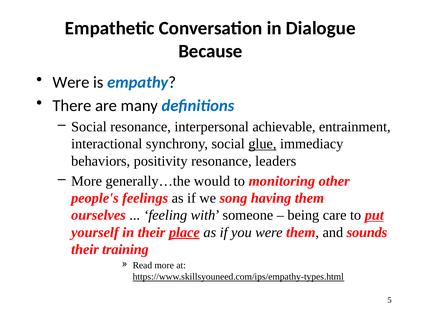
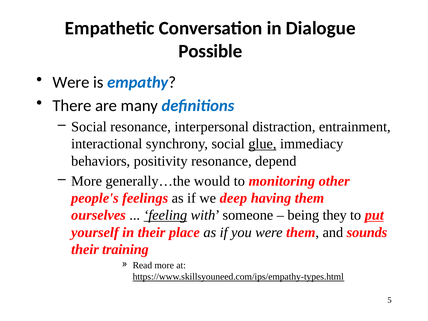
Because: Because -> Possible (210, 51)
achievable: achievable -> distraction (284, 127)
leaders: leaders -> depend (276, 161)
song: song -> deep (233, 198)
feeling underline: none -> present (165, 215)
care: care -> they (335, 215)
place underline: present -> none (184, 232)
